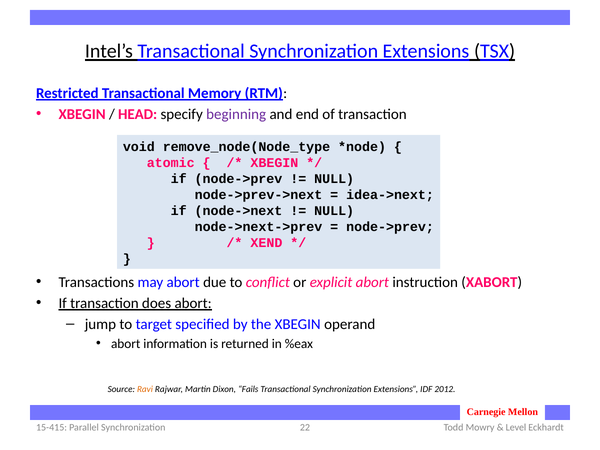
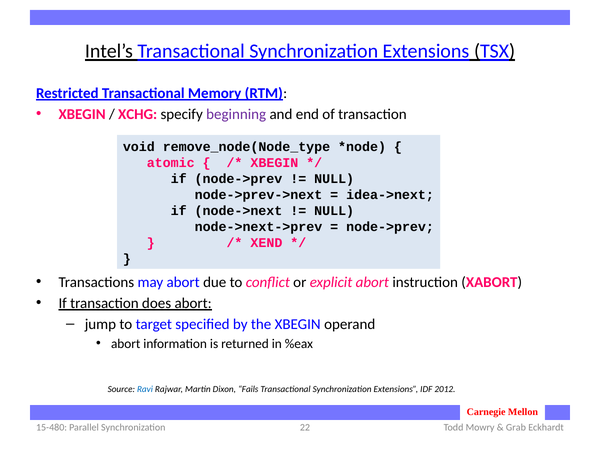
HEAD: HEAD -> XCHG (138, 114)
Ravi colour: orange -> blue (145, 389)
15-415: 15-415 -> 15-480 (51, 428)
Level: Level -> Grab (516, 428)
